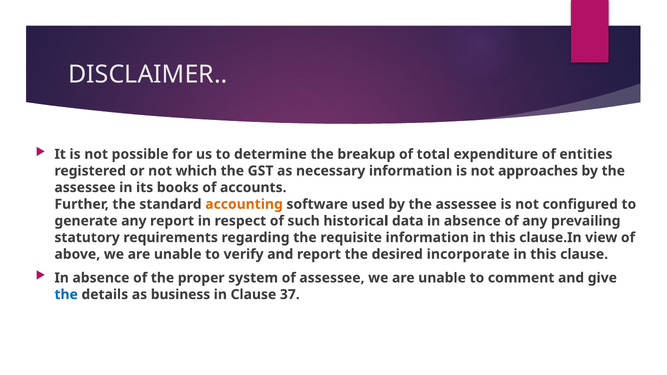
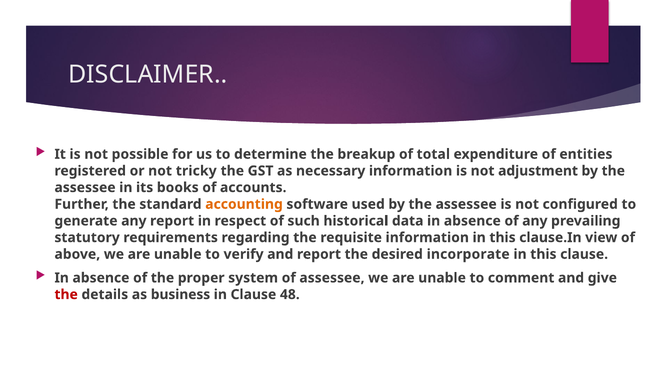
which: which -> tricky (196, 171)
approaches: approaches -> adjustment (538, 171)
the colour: blue -> red (66, 295)
37: 37 -> 48 (290, 295)
